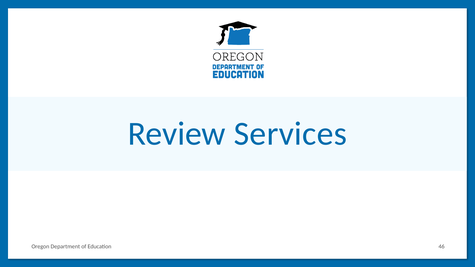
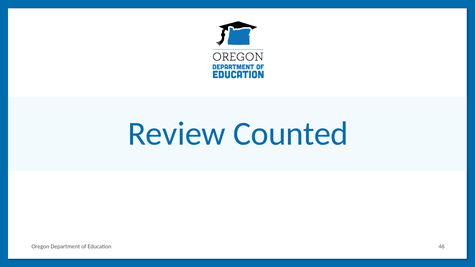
Services: Services -> Counted (291, 134)
